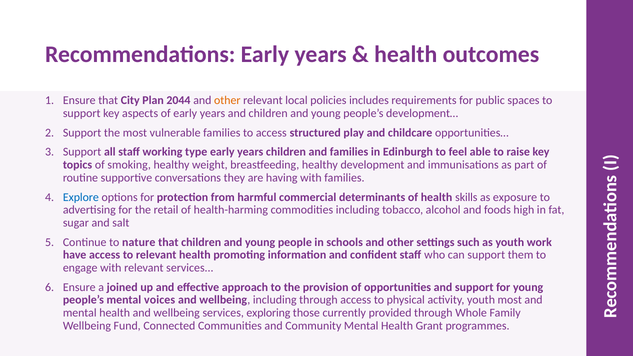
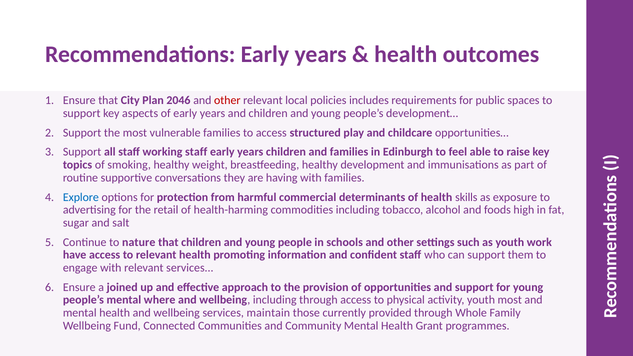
2044: 2044 -> 2046 (178, 100)
other colour: orange -> red (227, 100)
working type: type -> staff (196, 152)
voices: voices -> where (160, 300)
exploring: exploring -> maintain (268, 313)
